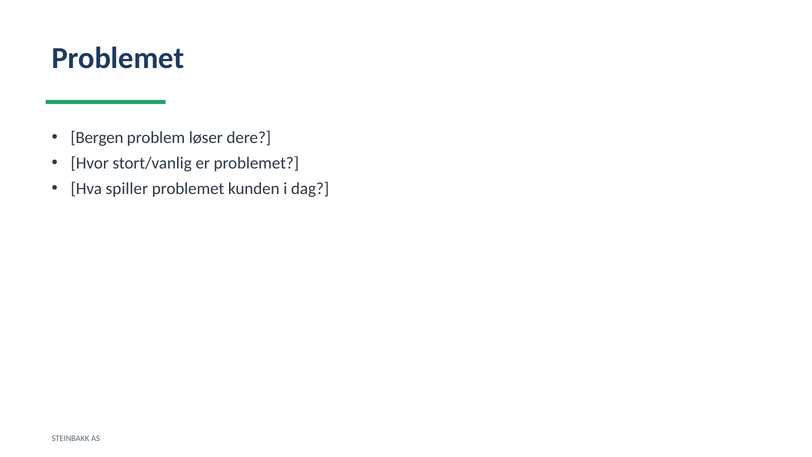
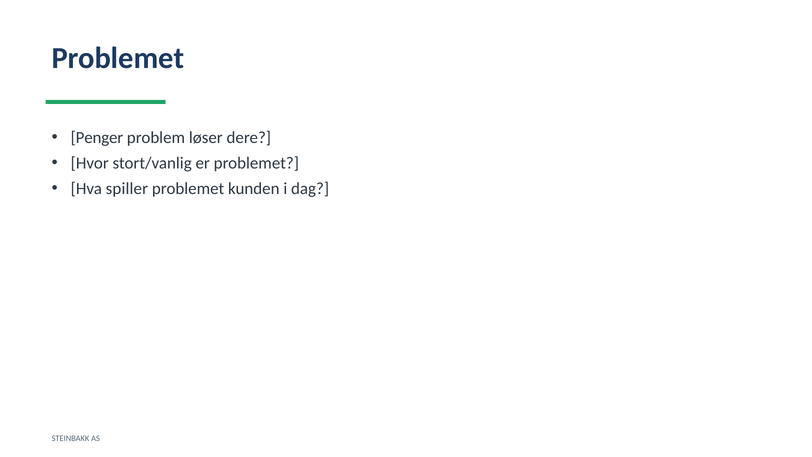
Bergen: Bergen -> Penger (97, 138)
